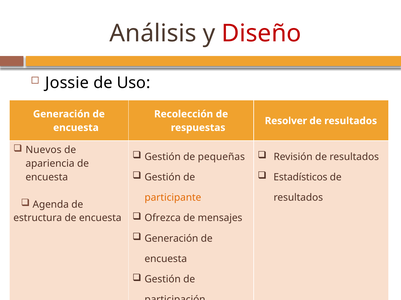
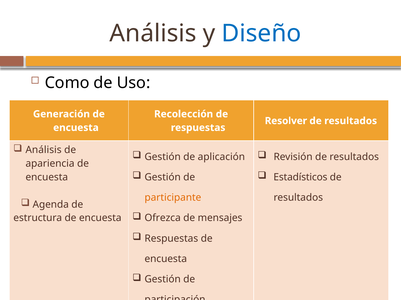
Diseño colour: red -> blue (262, 33)
Jossie: Jossie -> Como (67, 83)
Nuevos: Nuevos -> Análisis (44, 150)
pequeñas: pequeñas -> aplicación (221, 157)
Generación: Generación -> Respuestas (171, 239)
